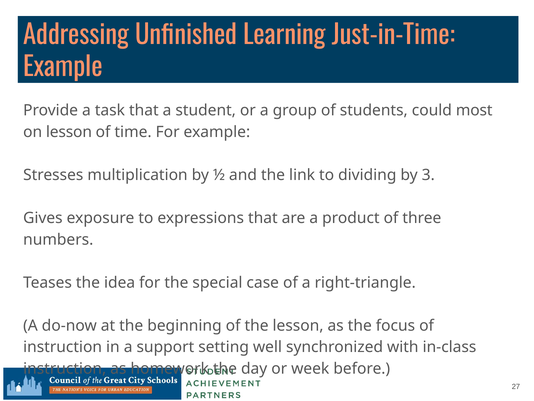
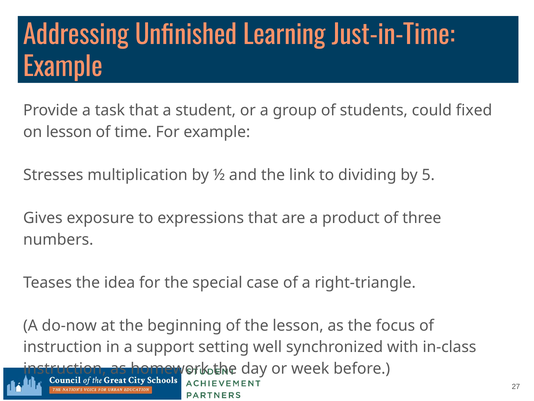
most: most -> fixed (474, 110)
3: 3 -> 5 (428, 175)
